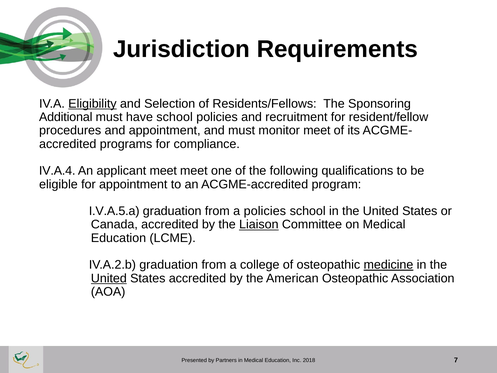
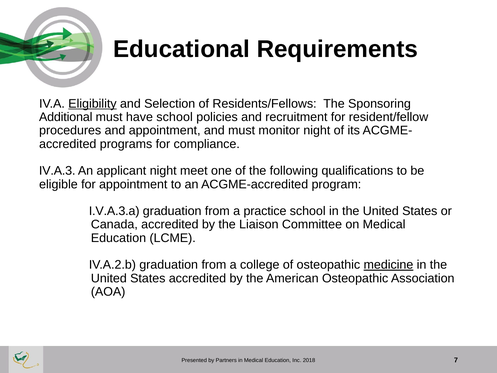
Jurisdiction: Jurisdiction -> Educational (182, 49)
monitor meet: meet -> night (317, 130)
IV.A.4: IV.A.4 -> IV.A.3 (57, 171)
applicant meet: meet -> night (163, 171)
I.V.A.5.a: I.V.A.5.a -> I.V.A.3.a (114, 211)
a policies: policies -> practice (265, 211)
Liaison underline: present -> none (259, 224)
United underline: present -> none (109, 278)
